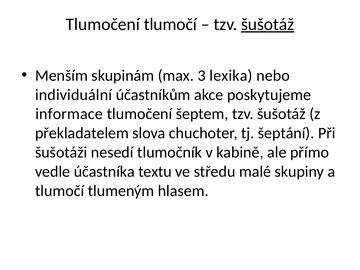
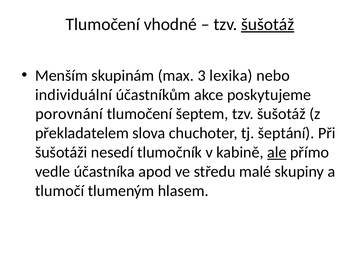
Tlumočení tlumočí: tlumočí -> vhodné (170, 24)
informace: informace -> porovnání (69, 114)
ale underline: none -> present (277, 152)
textu: textu -> apod (155, 172)
